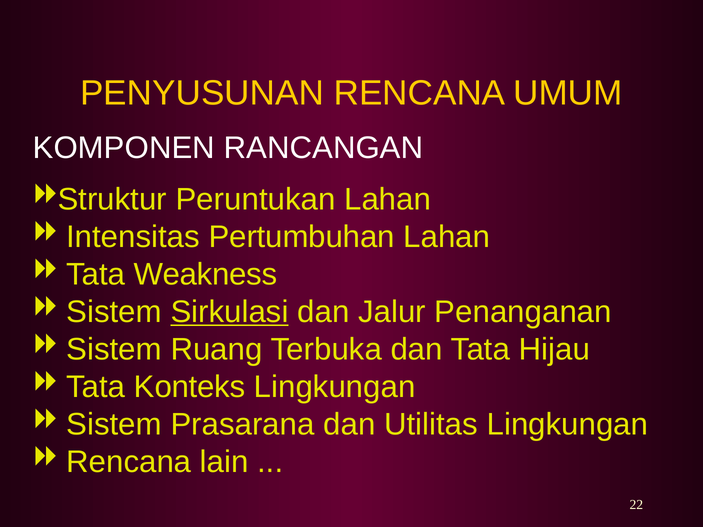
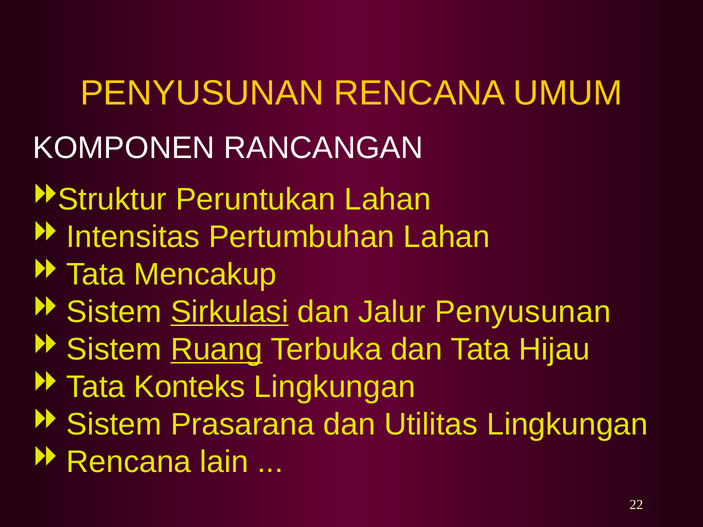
Weakness: Weakness -> Mencakup (205, 275)
Jalur Penanganan: Penanganan -> Penyusunan (523, 312)
Ruang underline: none -> present (217, 350)
